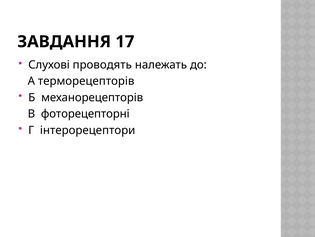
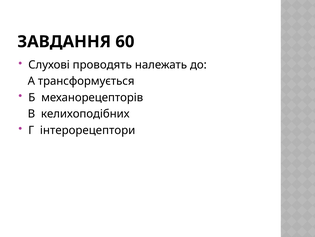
17: 17 -> 60 (125, 42)
терморецепторів: терморецепторів -> трансформується (86, 81)
фоторецепторні: фоторецепторні -> келихоподібних (85, 114)
